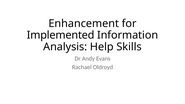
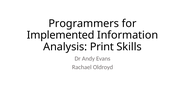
Enhancement: Enhancement -> Programmers (84, 23)
Help: Help -> Print (102, 47)
